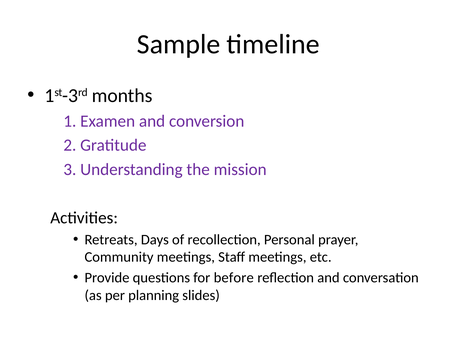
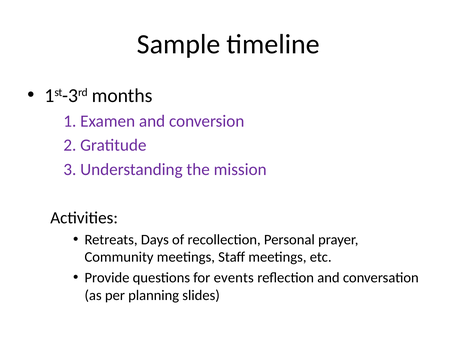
before: before -> events (234, 277)
